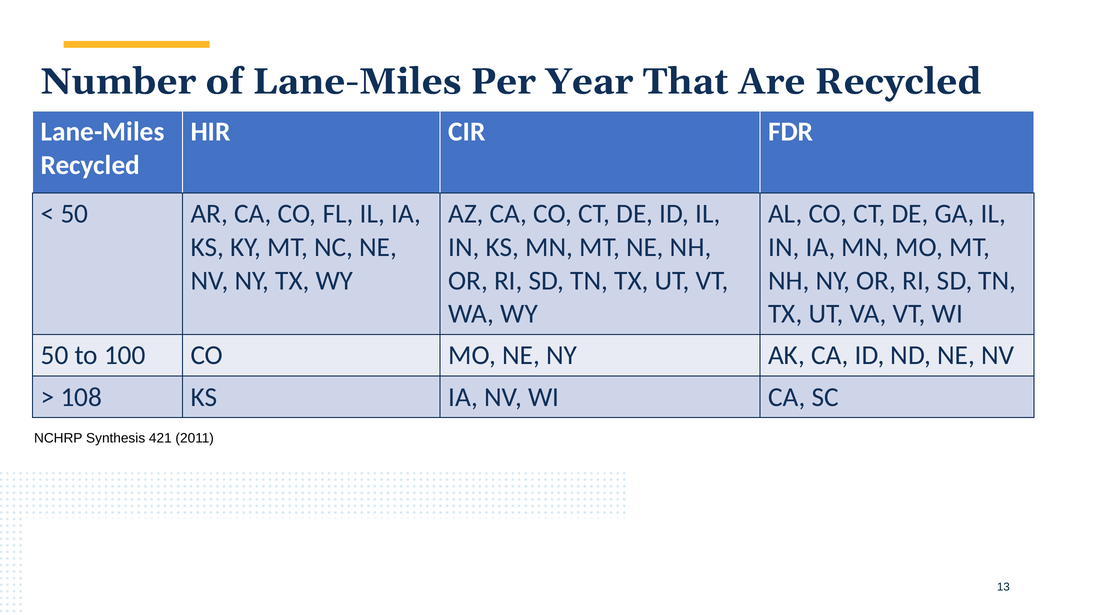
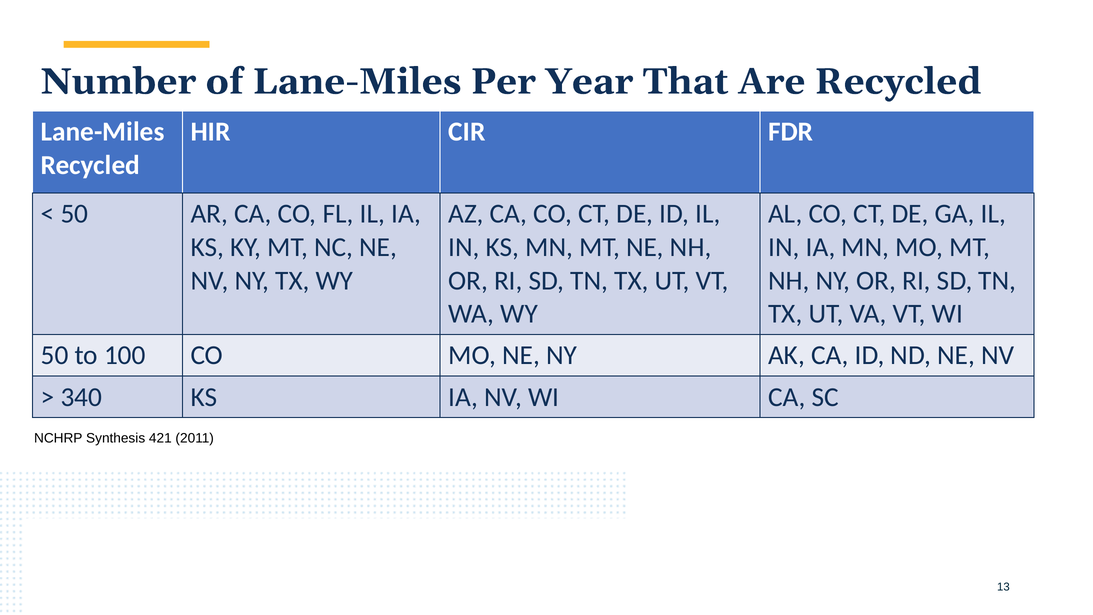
108: 108 -> 340 (81, 397)
